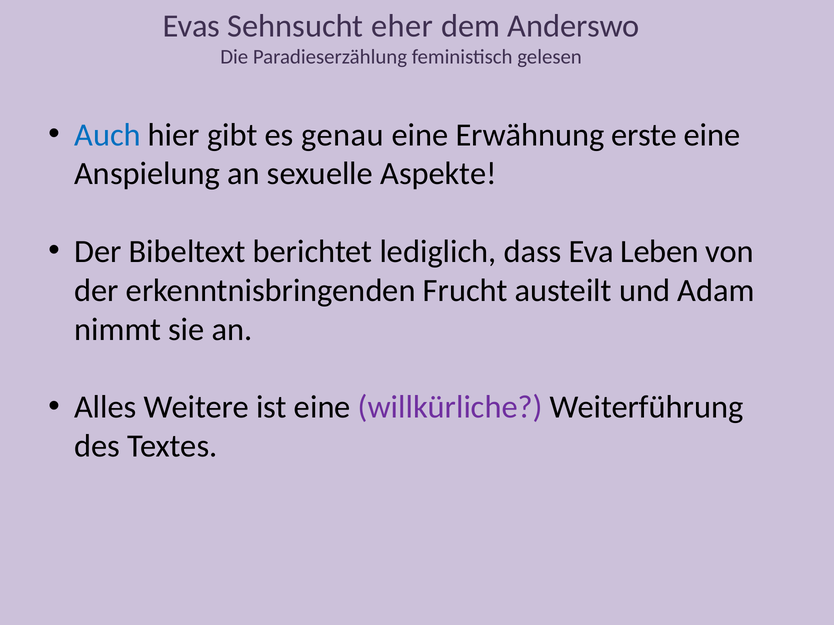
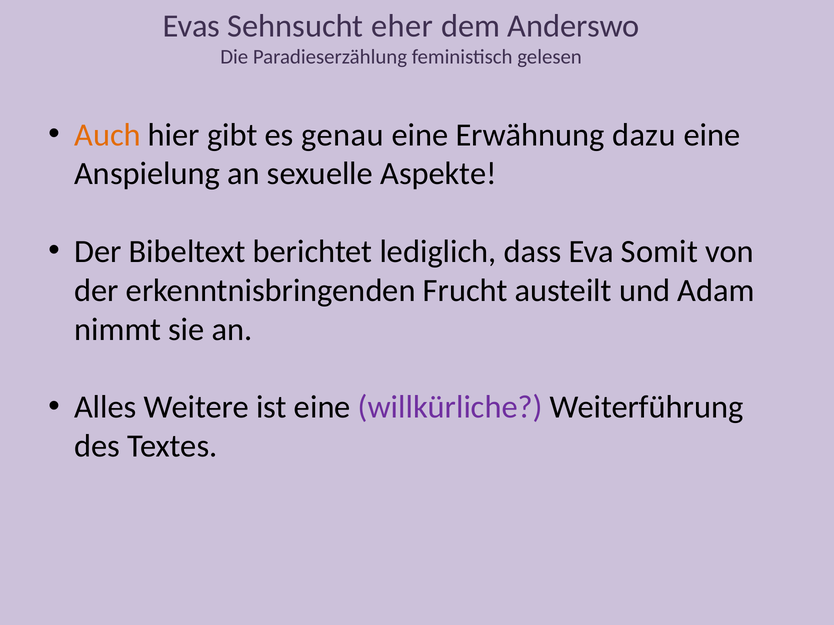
Auch colour: blue -> orange (108, 135)
erste: erste -> dazu (644, 135)
Leben: Leben -> Somit (659, 252)
